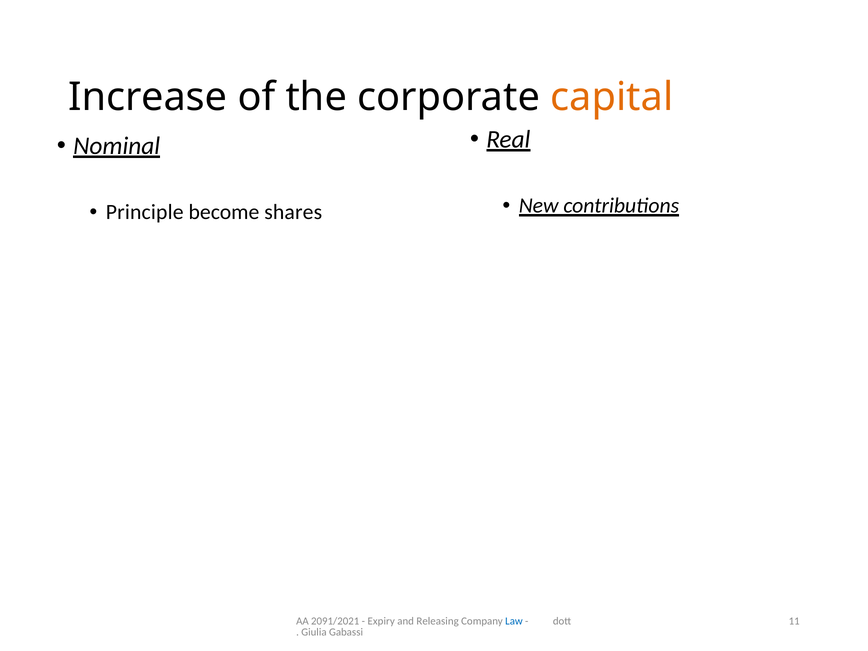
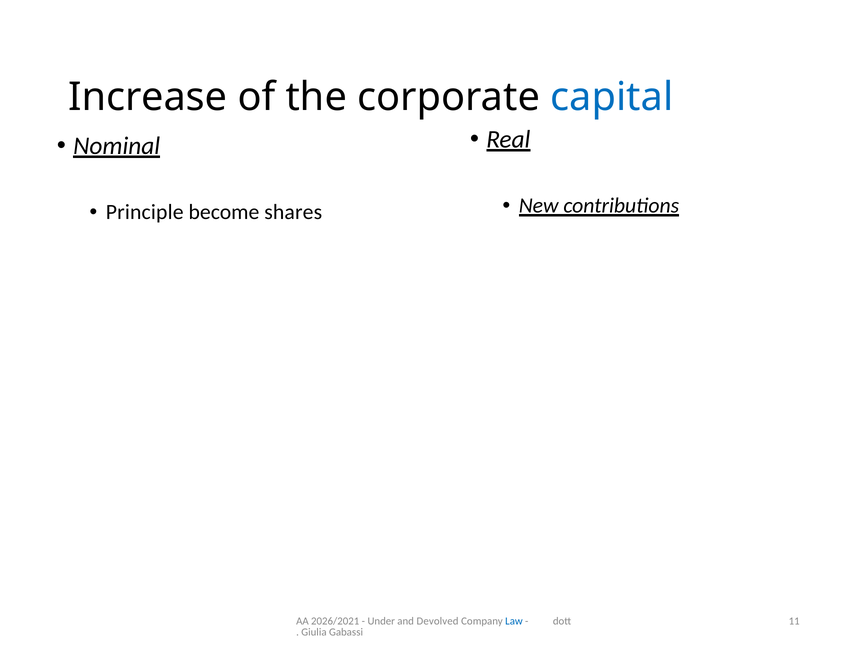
capital colour: orange -> blue (612, 97)
2091/2021: 2091/2021 -> 2026/2021 (335, 621)
Expiry: Expiry -> Under (381, 621)
Releasing: Releasing -> Devolved (438, 621)
